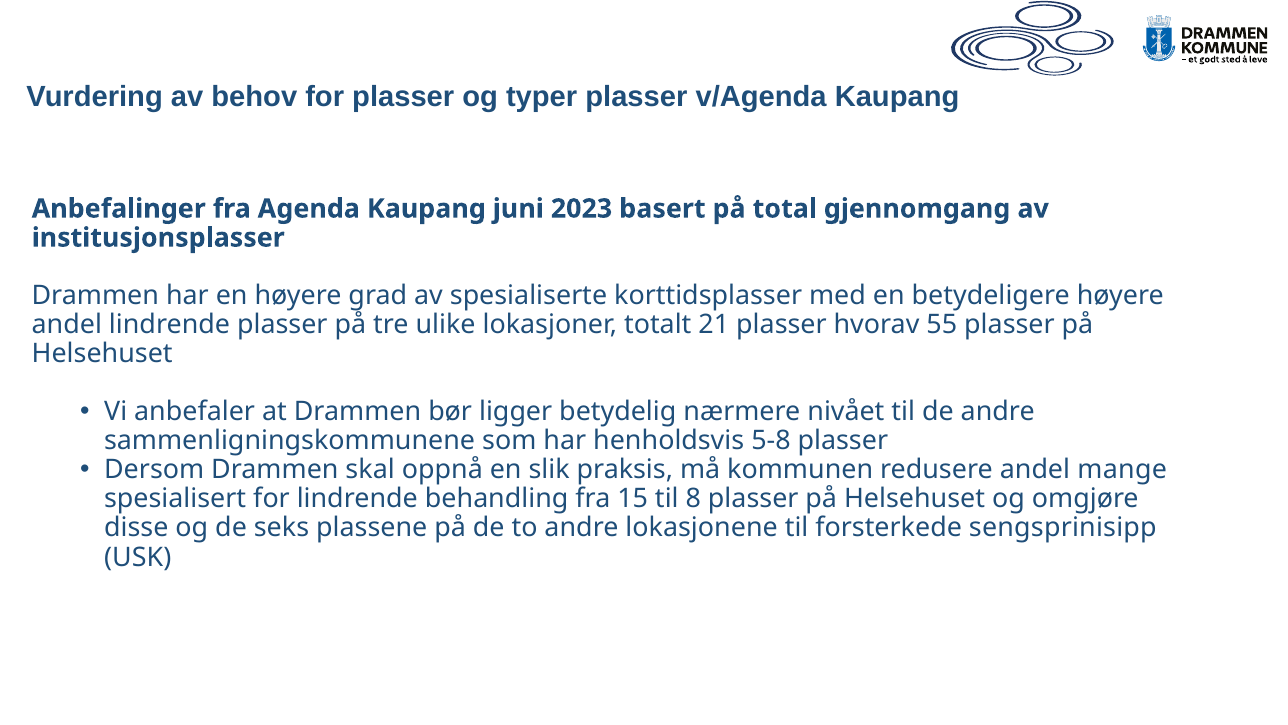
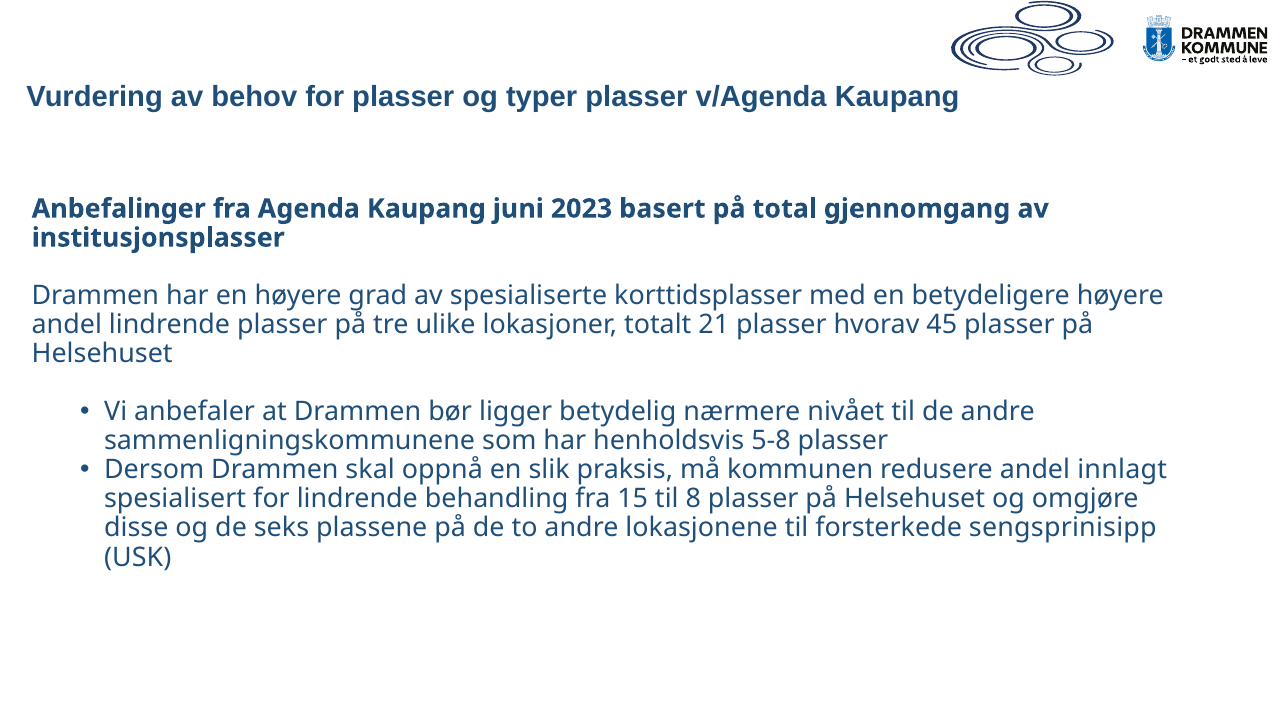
55: 55 -> 45 (942, 325)
mange: mange -> innlagt (1122, 470)
